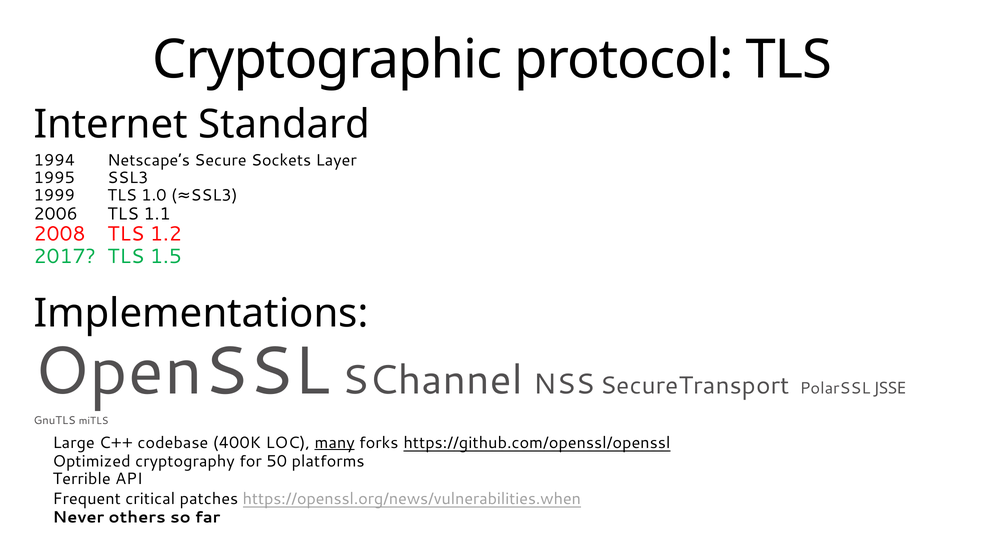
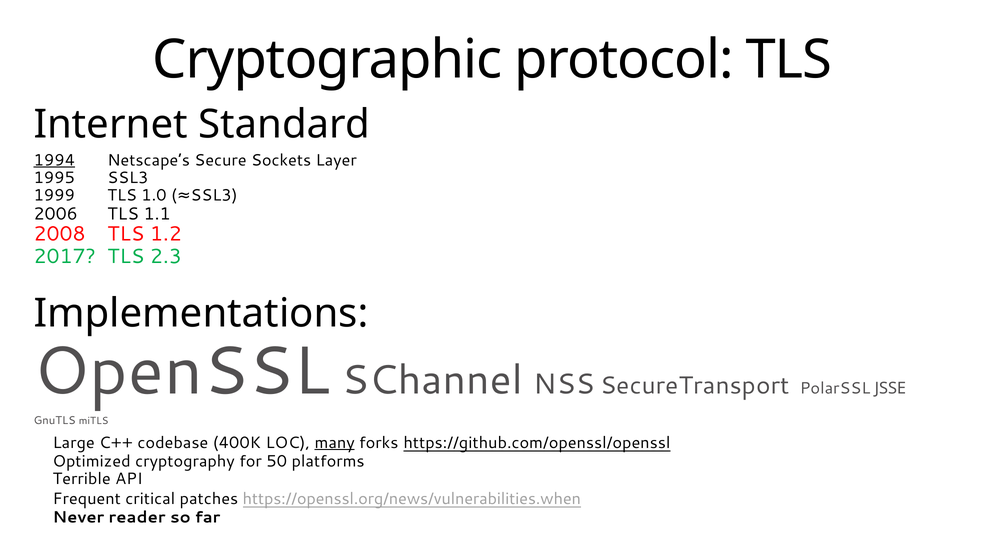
1994 underline: none -> present (54, 160)
1.5: 1.5 -> 2.3 (166, 257)
others: others -> reader (137, 518)
